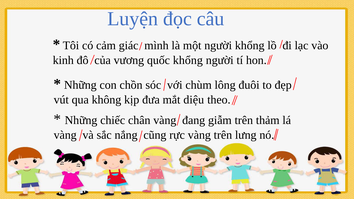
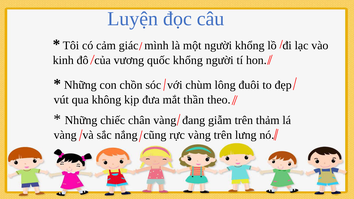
diệu: diệu -> thần (194, 100)
